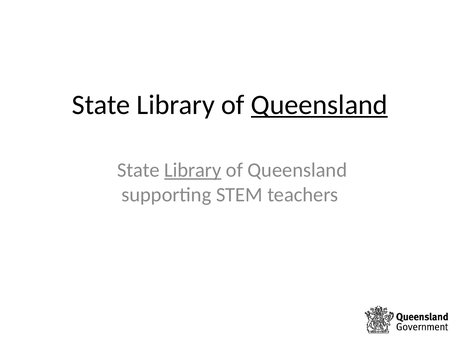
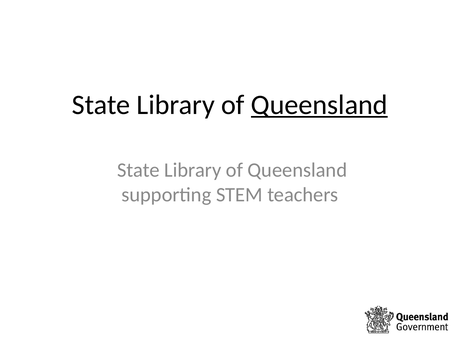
Library underline: present -> none (193, 170)
